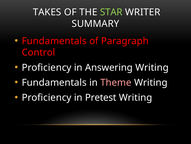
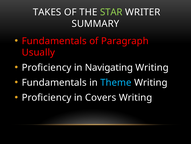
Control: Control -> Usually (38, 52)
Answering: Answering -> Navigating (109, 67)
Theme colour: pink -> light blue (116, 82)
Pretest: Pretest -> Covers (101, 97)
